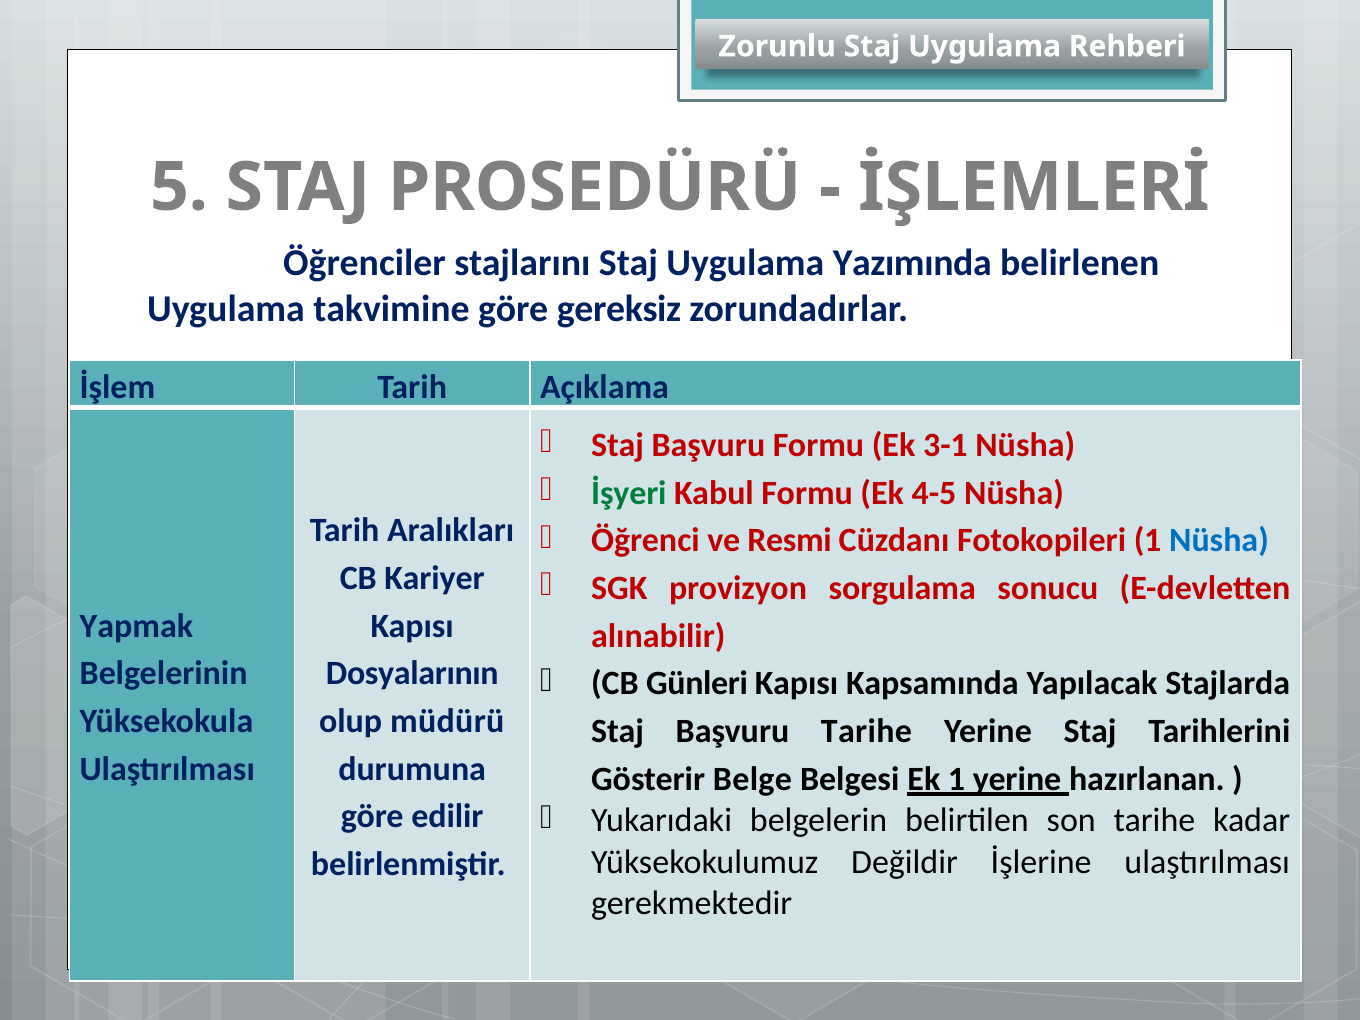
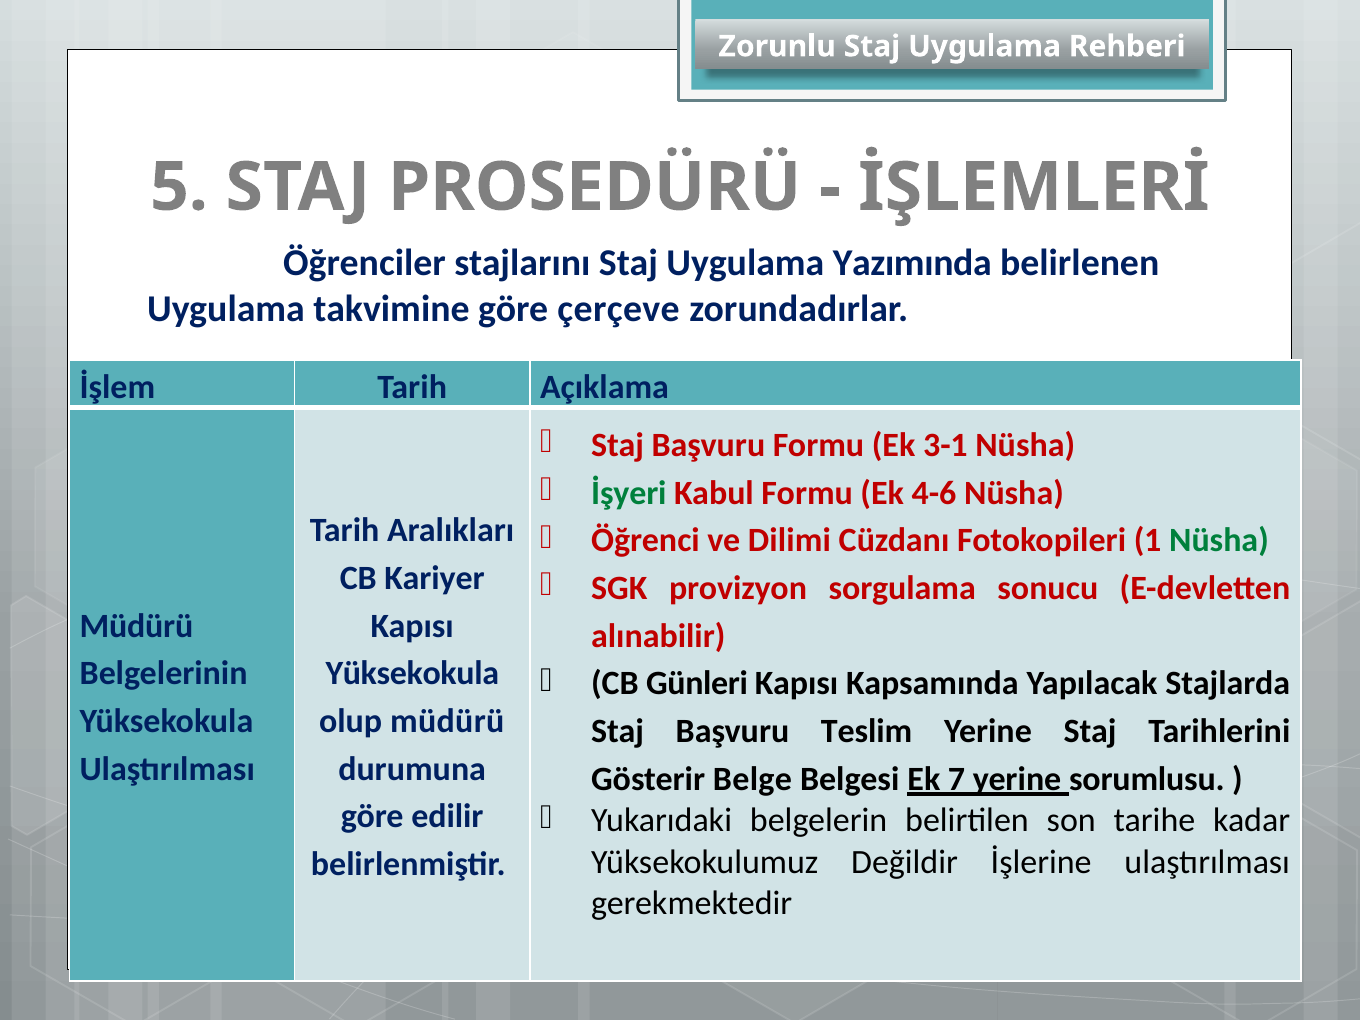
gereksiz: gereksiz -> çerçeve (619, 309)
4-5: 4-5 -> 4-6 (934, 493)
Resmi: Resmi -> Dilimi (789, 540)
Nüsha colour: blue -> green (1219, 540)
Yapmak: Yapmak -> Müdürü (137, 626)
Dosyalarının: Dosyalarının -> Yüksekokula (412, 674)
Başvuru Tarihe: Tarihe -> Teslim (867, 731)
Ek 1: 1 -> 7 (957, 779)
hazırlanan: hazırlanan -> sorumlusu (1147, 779)
